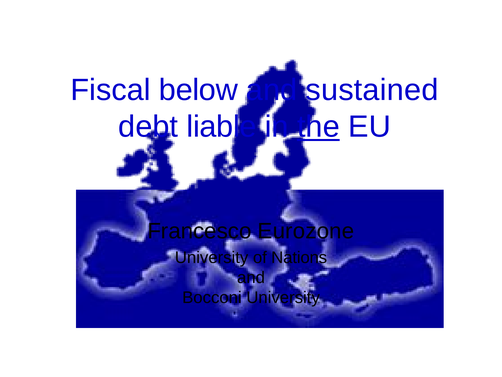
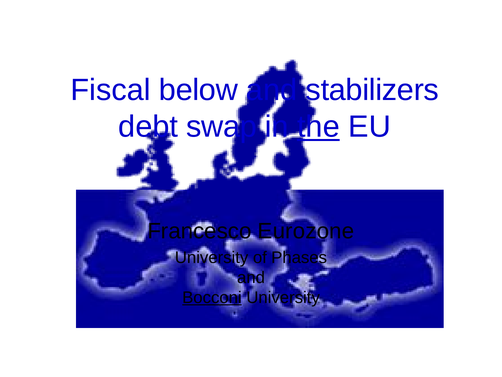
sustained: sustained -> stabilizers (372, 90)
liable: liable -> swap (222, 127)
Nations: Nations -> Phases (299, 257)
Bocconi underline: none -> present (212, 297)
